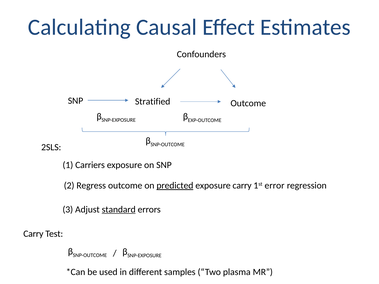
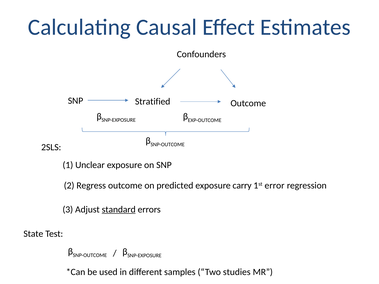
Carriers: Carriers -> Unclear (90, 165)
predicted underline: present -> none (175, 186)
Carry: Carry -> State (33, 234)
plasma: plasma -> studies (237, 272)
